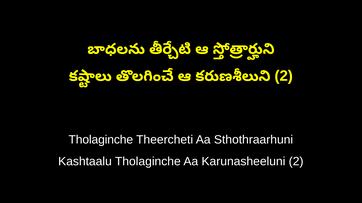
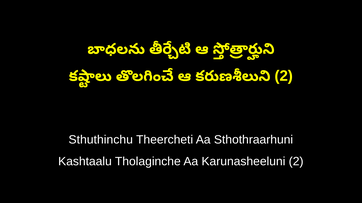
Tholaginche: Tholaginche -> Sthuthinchu (101, 140)
